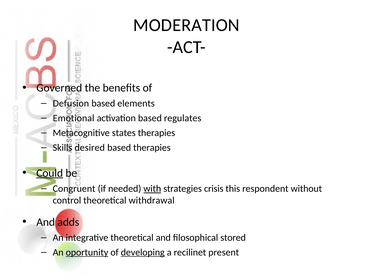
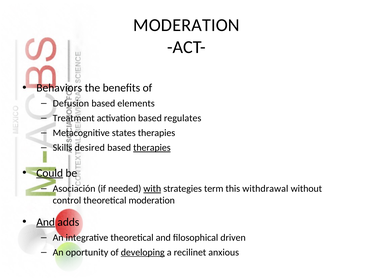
Governed: Governed -> Behaviors (59, 88)
Emotional: Emotional -> Treatment (74, 118)
therapies underline: none -> present (152, 148)
Congruent: Congruent -> Asociación (74, 188)
crisis: crisis -> term (214, 188)
respondent: respondent -> withdrawal (265, 188)
theoretical withdrawal: withdrawal -> moderation (152, 200)
And underline: none -> present (46, 222)
stored: stored -> driven (233, 237)
oportunity underline: present -> none (87, 252)
present: present -> anxious (224, 252)
